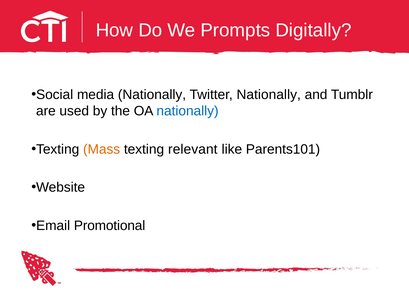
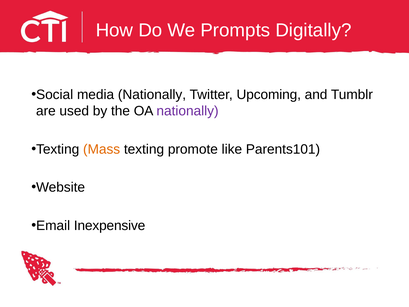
Twitter Nationally: Nationally -> Upcoming (269, 95)
nationally colour: blue -> purple (188, 111)
relevant: relevant -> promote (193, 149)
Promotional: Promotional -> Inexpensive (110, 225)
